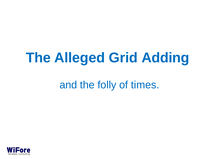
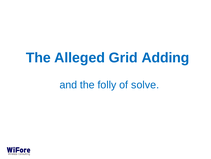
times: times -> solve (145, 84)
